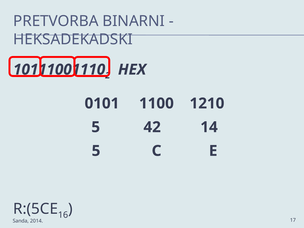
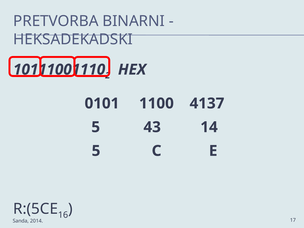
1210: 1210 -> 4137 (207, 103)
42: 42 -> 43 (152, 127)
